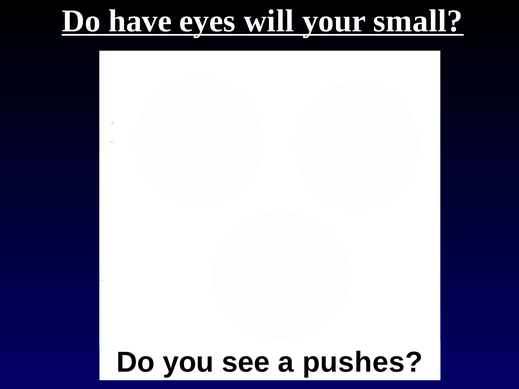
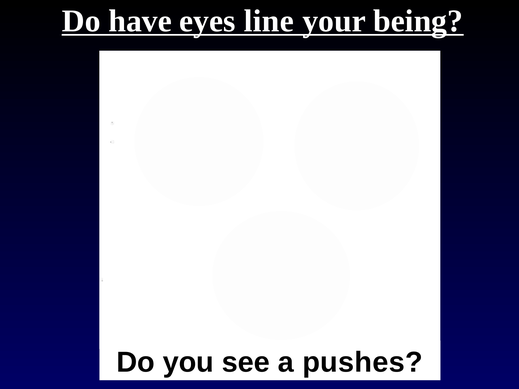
will: will -> line (269, 21)
small: small -> being (418, 21)
